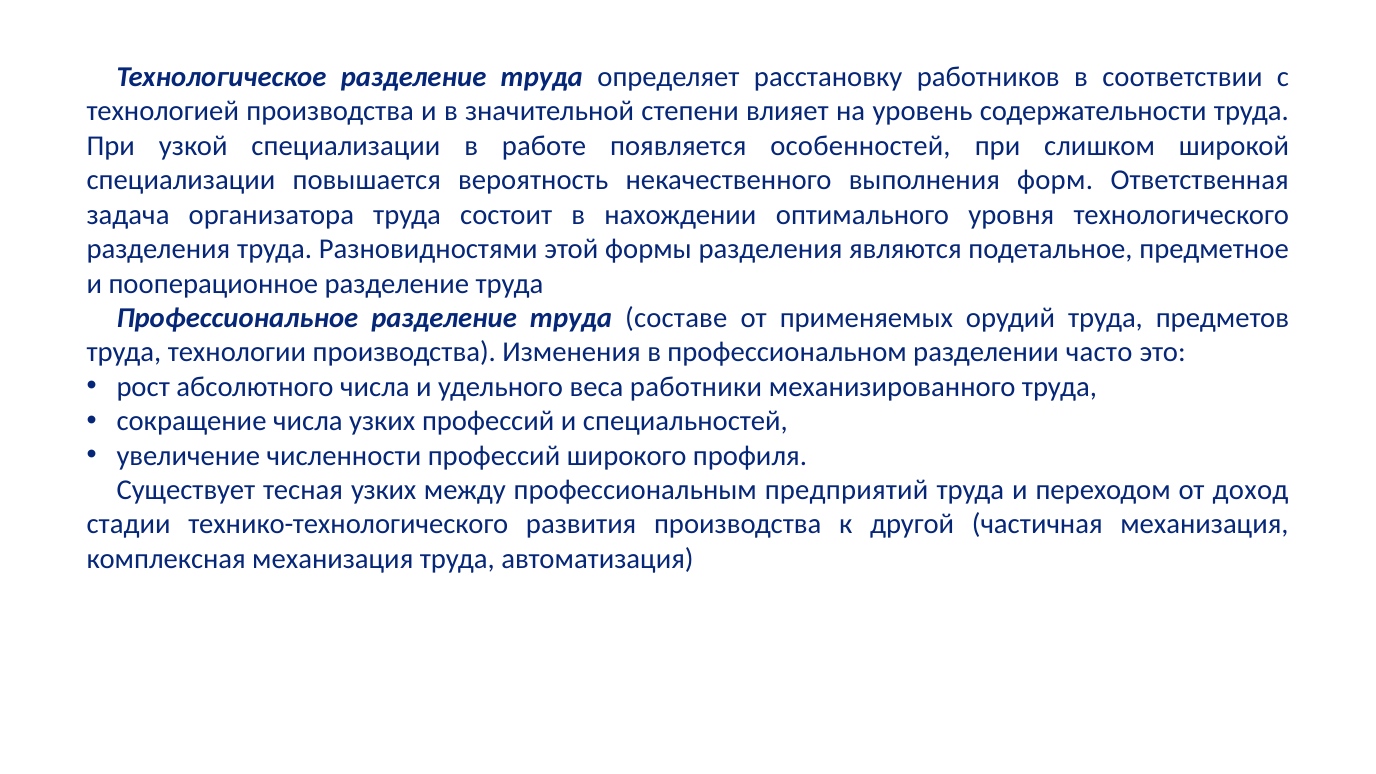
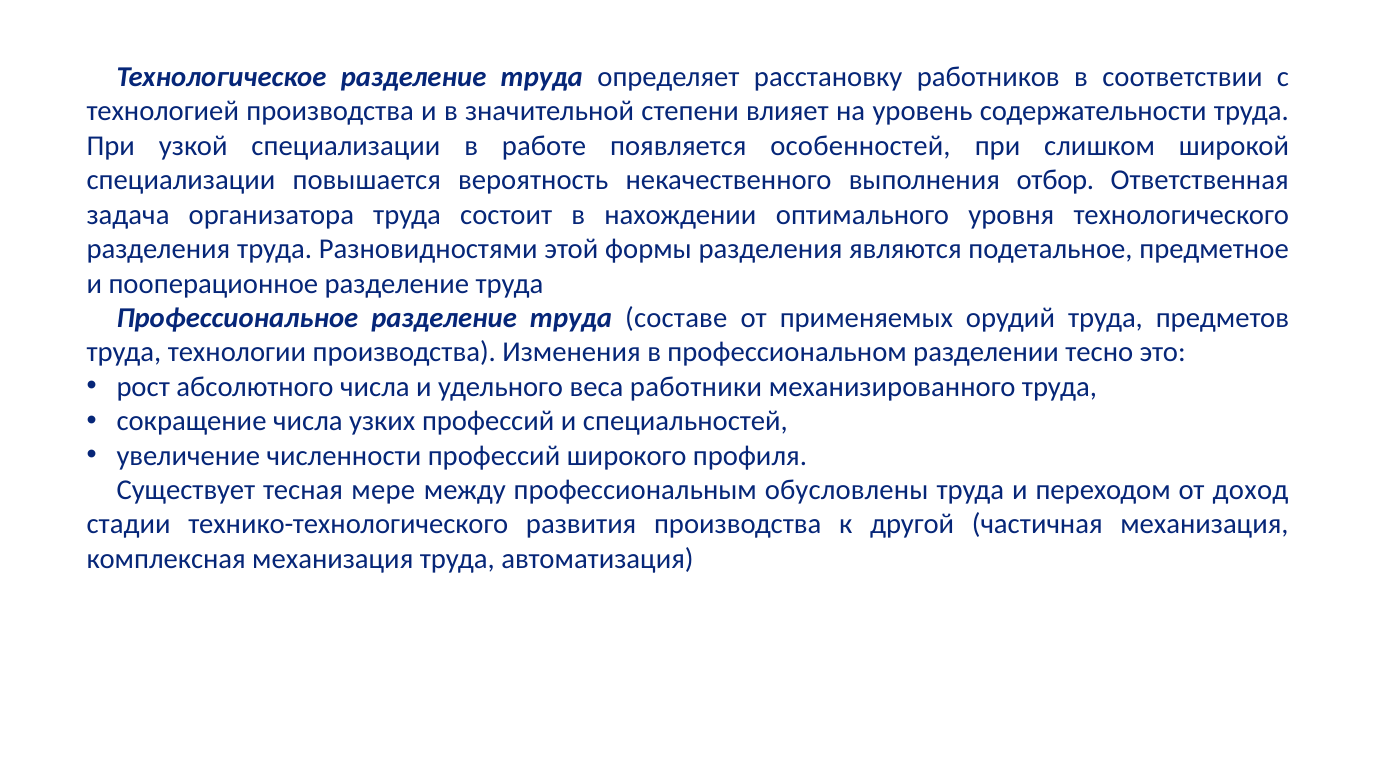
форм: форм -> отбор (1055, 180)
часто: часто -> тесно (1099, 352)
тесная узких: узких -> мере (383, 490)
предприятий: предприятий -> обусловлены (847, 490)
